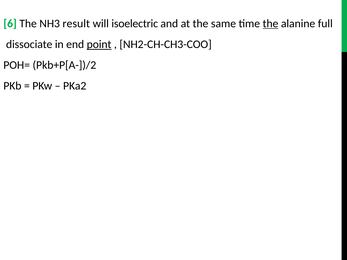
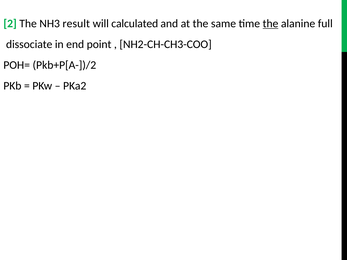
6: 6 -> 2 (10, 24)
isoelectric: isoelectric -> calculated (135, 24)
point underline: present -> none (99, 44)
